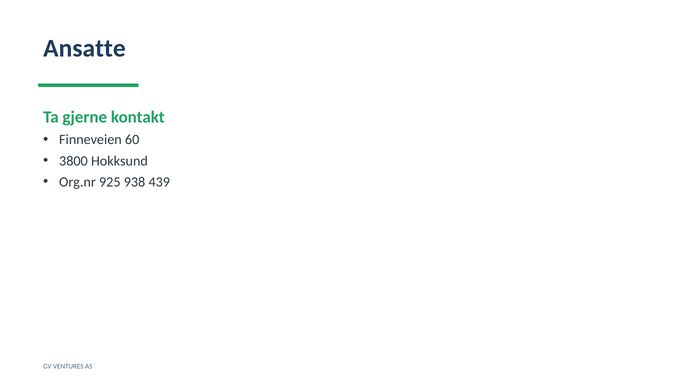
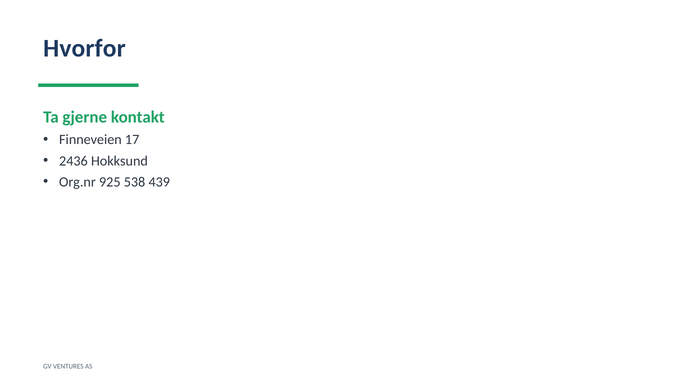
Ansatte: Ansatte -> Hvorfor (84, 48)
60: 60 -> 17 (132, 140)
3800: 3800 -> 2436 (73, 161)
938: 938 -> 538 (135, 182)
